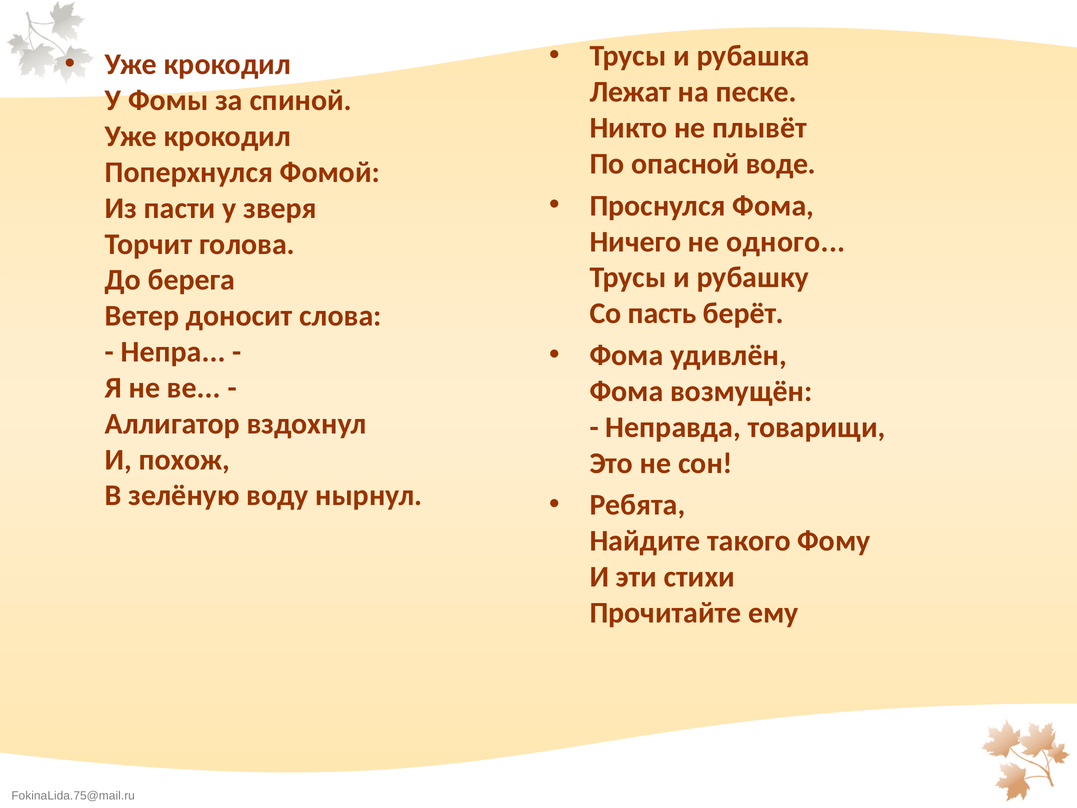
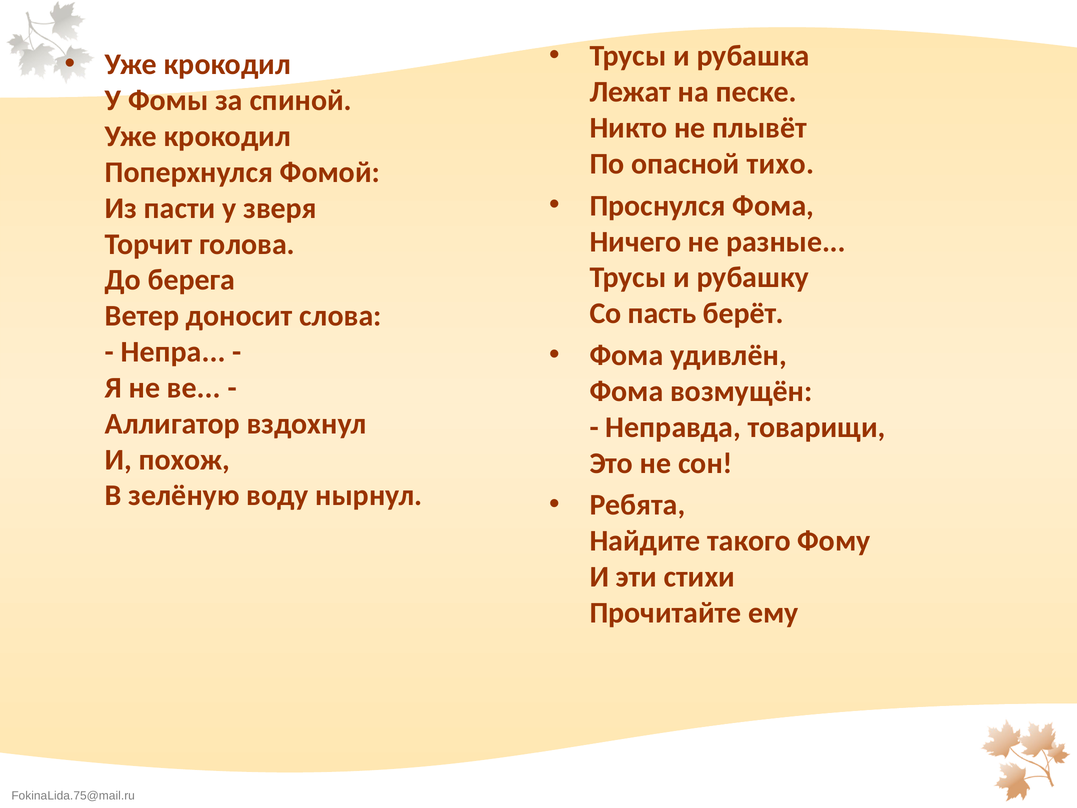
воде: воде -> тихо (781, 164)
одного: одного -> разные (786, 242)
